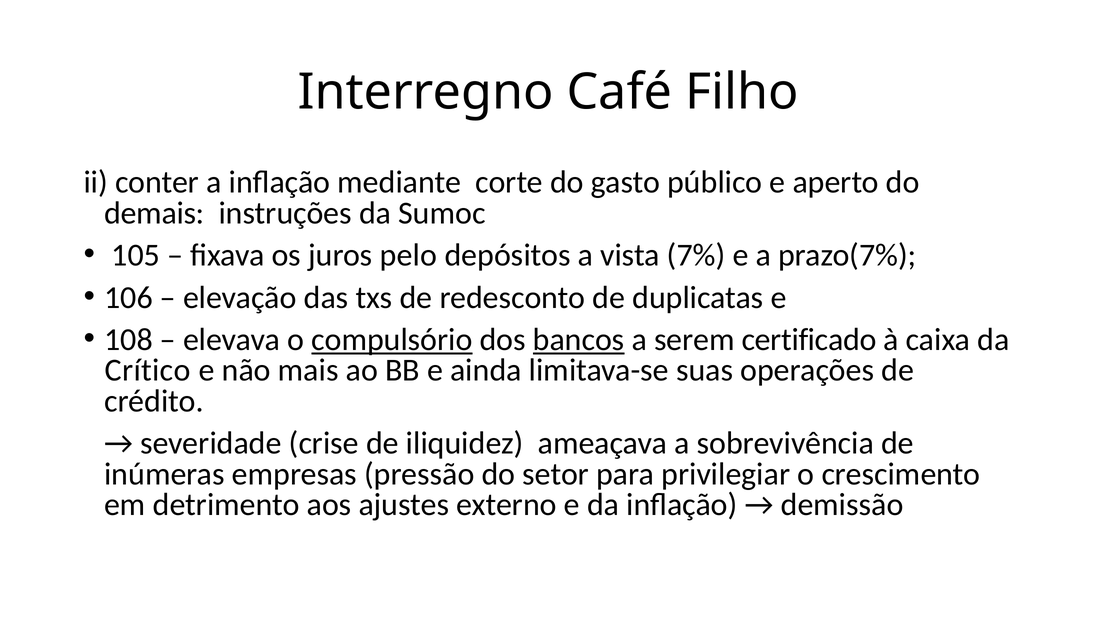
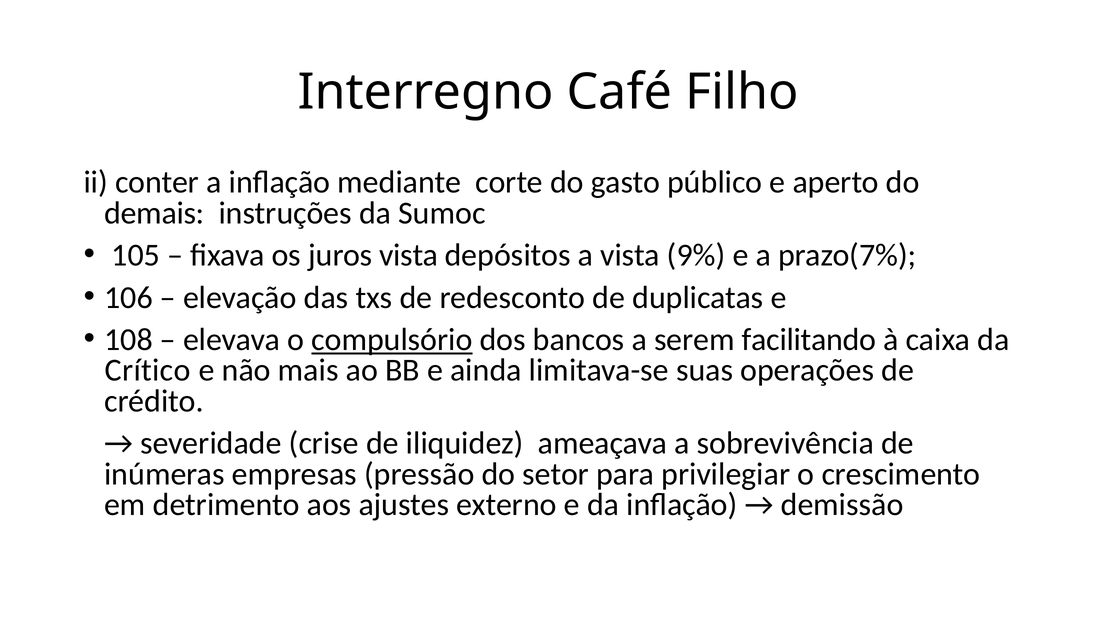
juros pelo: pelo -> vista (409, 255)
7%: 7% -> 9% (696, 255)
bancos underline: present -> none (579, 340)
certificado: certificado -> facilitando (809, 340)
